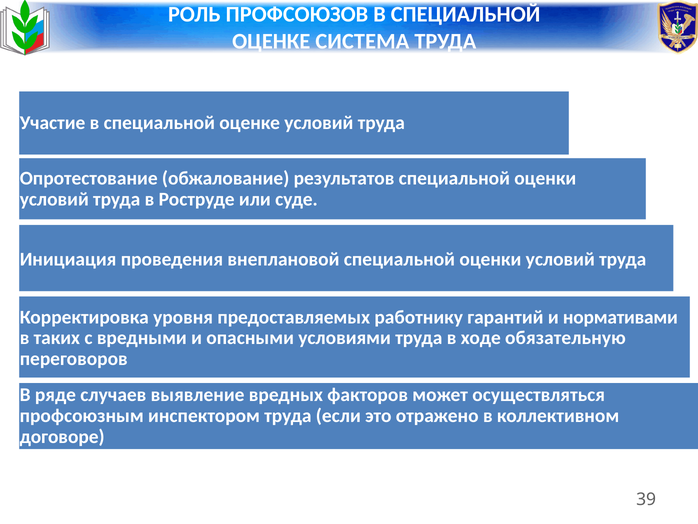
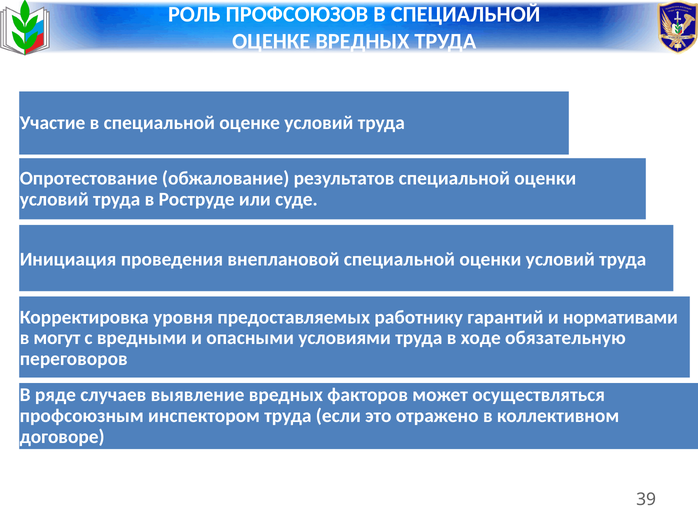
ОЦЕНКЕ СИСТЕМА: СИСТЕМА -> ВРЕДНЫХ (362, 41)
таких: таких -> могут (57, 338)
